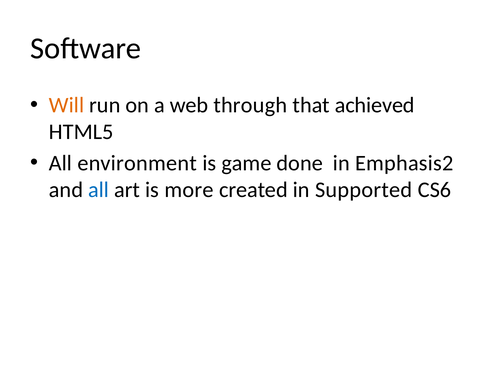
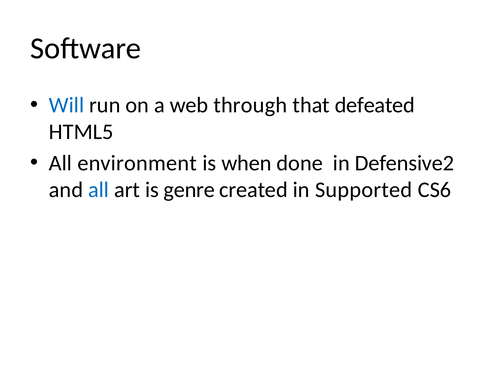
Will colour: orange -> blue (67, 105)
achieved: achieved -> defeated (375, 105)
game: game -> when (246, 163)
Emphasis2: Emphasis2 -> Defensive2 (404, 163)
more: more -> genre (189, 190)
